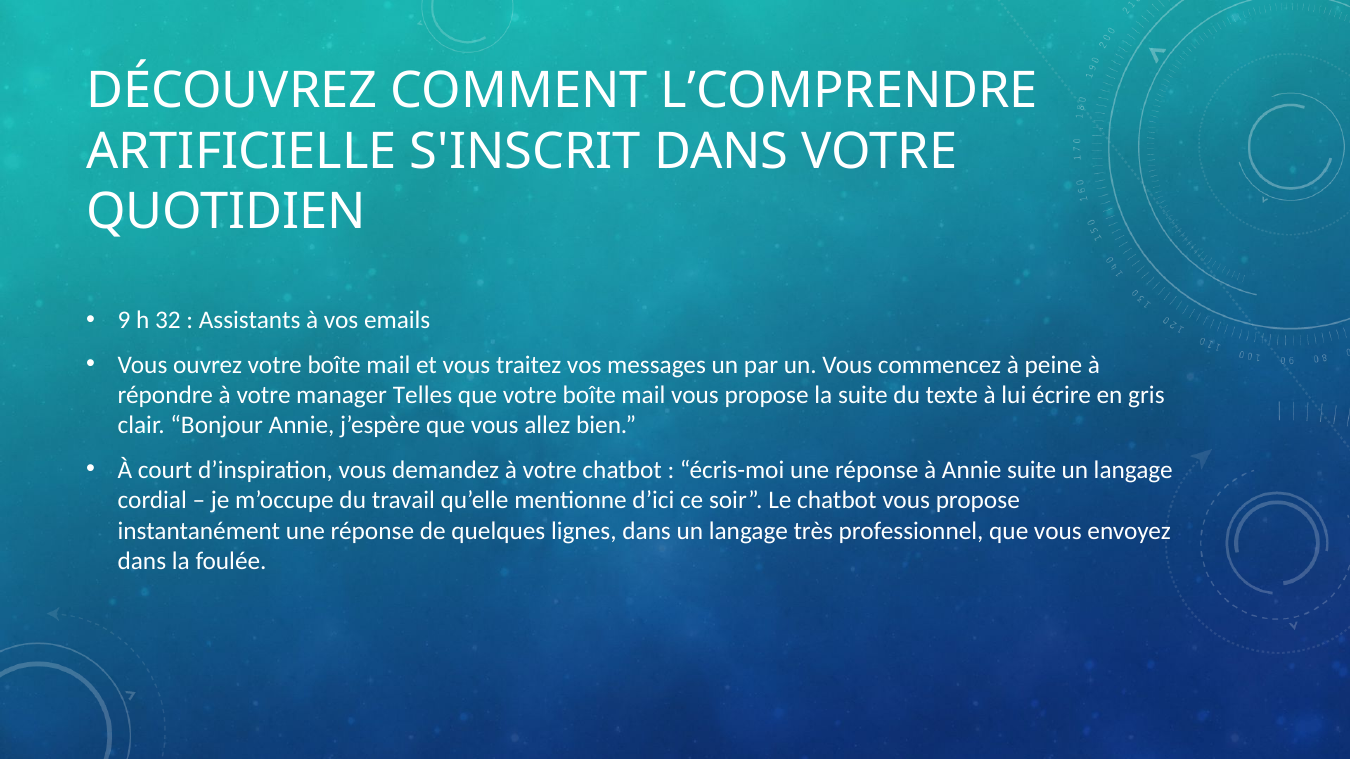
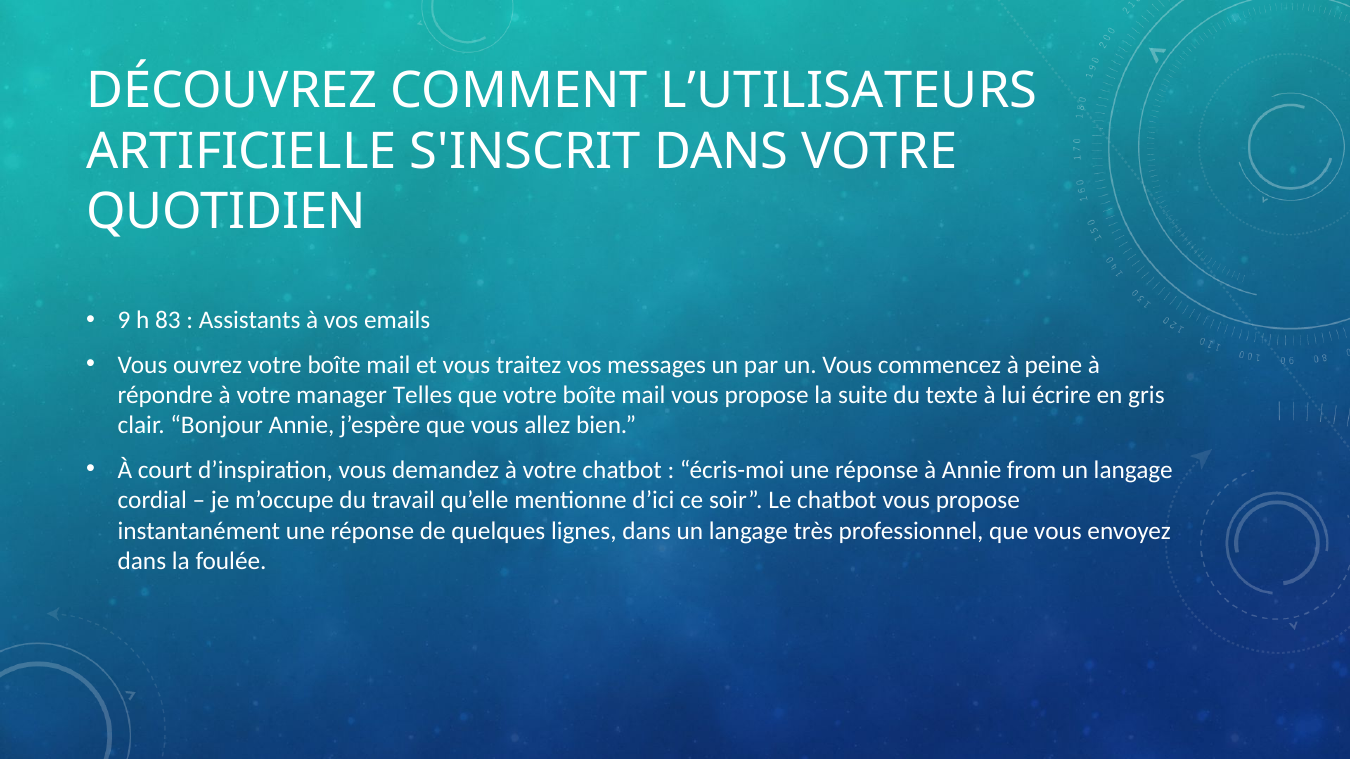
L’COMPRENDRE: L’COMPRENDRE -> L’UTILISATEURS (849, 91)
32: 32 -> 83 (168, 321)
Annie suite: suite -> from (1032, 470)
